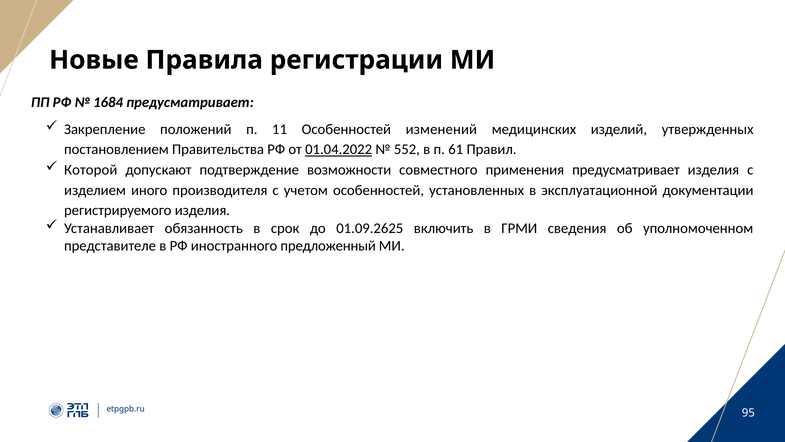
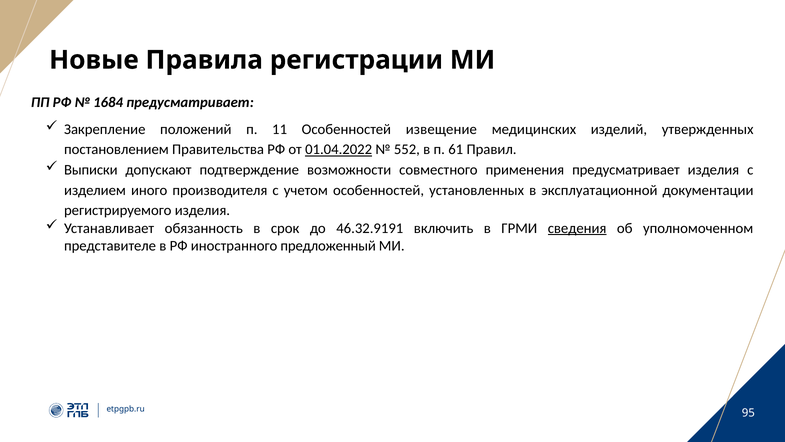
изменений: изменений -> извещение (441, 129)
Которой: Которой -> Выписки (91, 170)
01.09.2625: 01.09.2625 -> 46.32.9191 (370, 228)
сведения underline: none -> present (577, 228)
